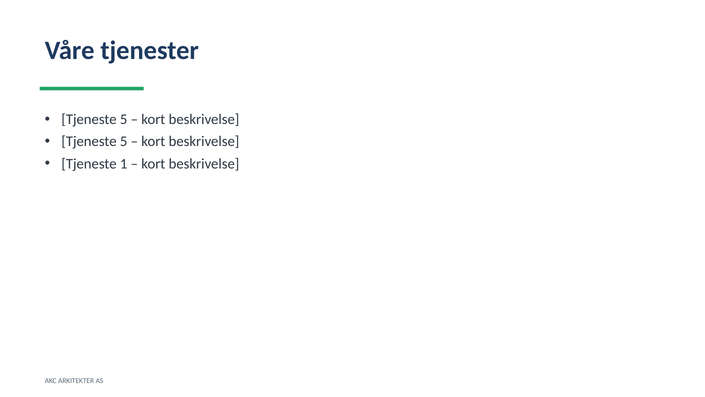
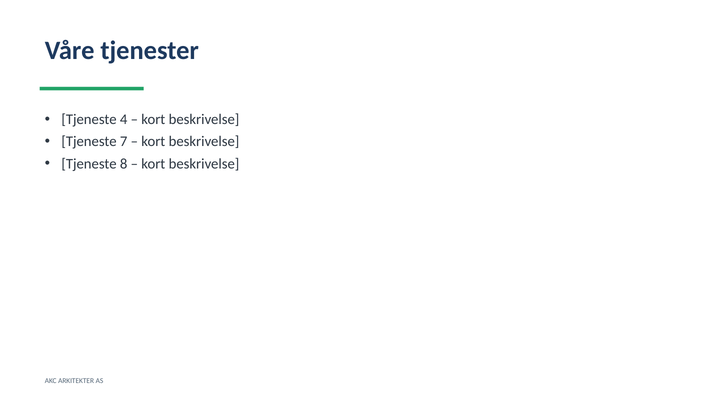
5: 5 -> 4 (124, 119)
5: 5 -> 7 (124, 141)
1: 1 -> 8 (124, 163)
